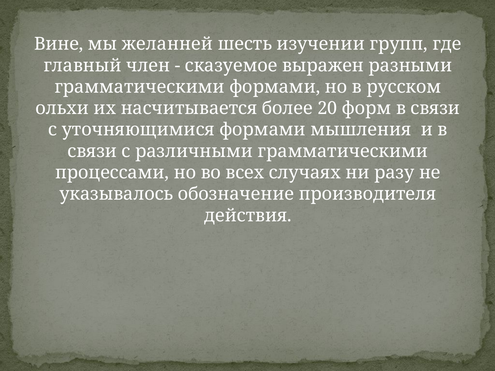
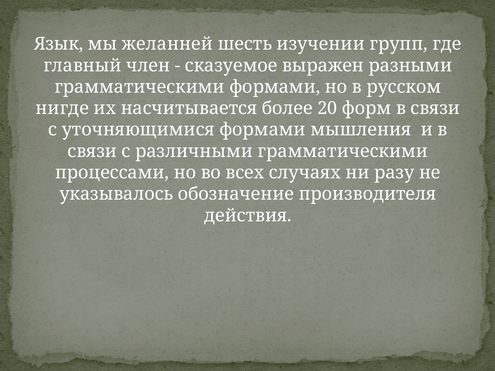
Вине: Вине -> Язык (59, 44)
ольхи: ольхи -> нигде (62, 108)
